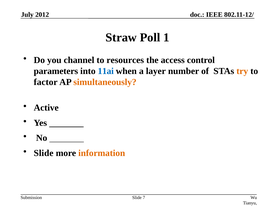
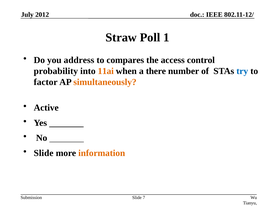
channel: channel -> address (79, 60)
resources: resources -> compares (125, 60)
parameters: parameters -> probability (56, 71)
11ai colour: blue -> orange (106, 71)
layer: layer -> there (156, 71)
try colour: orange -> blue (242, 71)
